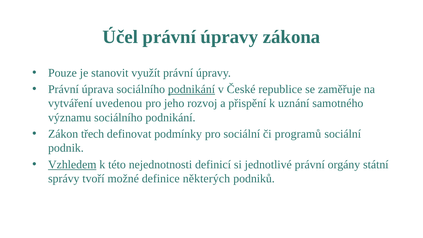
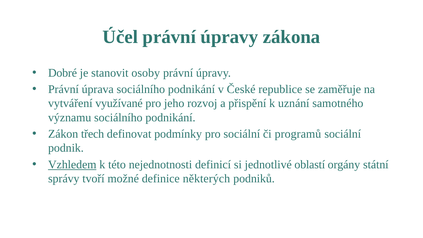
Pouze: Pouze -> Dobré (63, 73)
využít: využít -> osoby (146, 73)
podnikání underline: present -> none (192, 89)
uvedenou: uvedenou -> využívané (119, 103)
jednotlivé právní: právní -> oblastí (310, 164)
